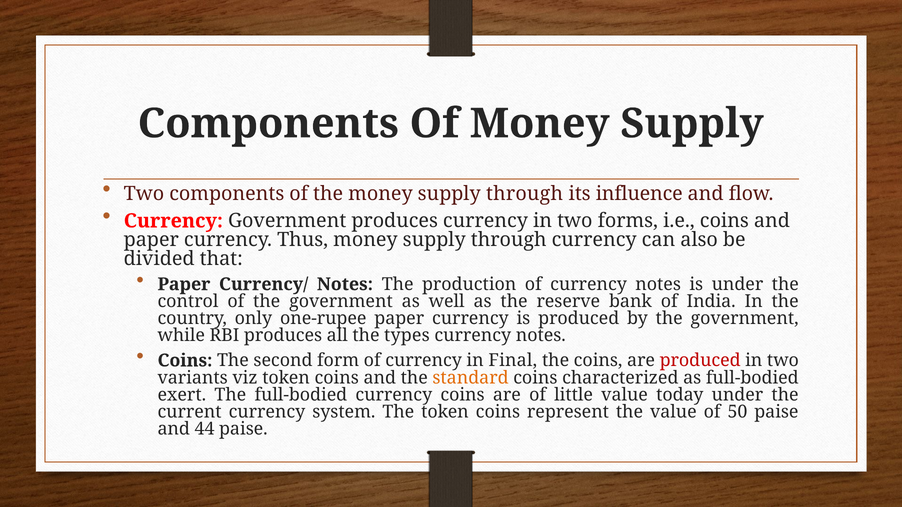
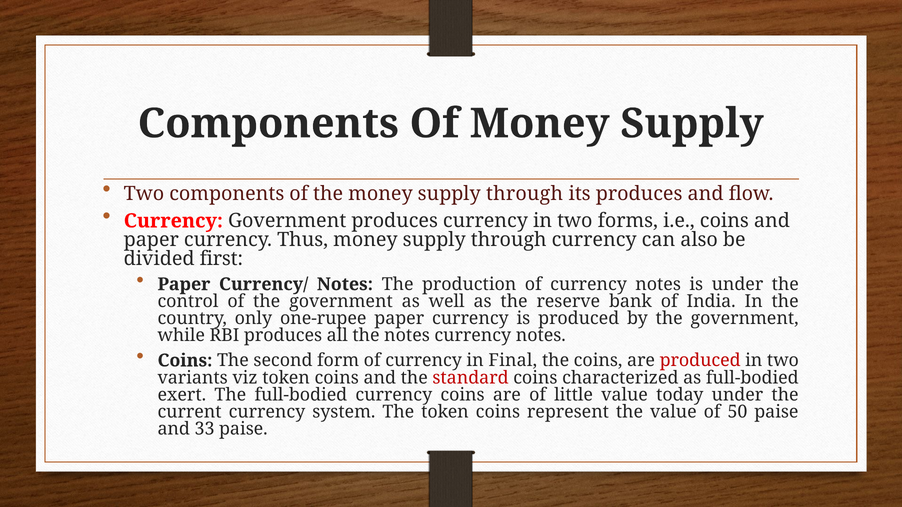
its influence: influence -> produces (639, 194)
that: that -> first (221, 259)
the types: types -> notes (407, 336)
standard colour: orange -> red (471, 378)
44: 44 -> 33 (205, 429)
